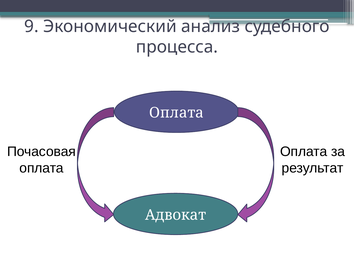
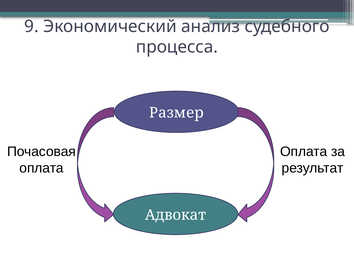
Оплата: Оплата -> Размер (176, 113)
